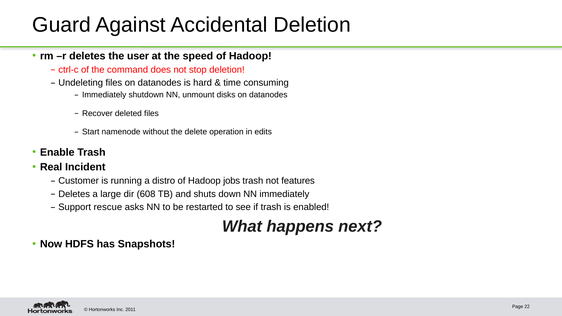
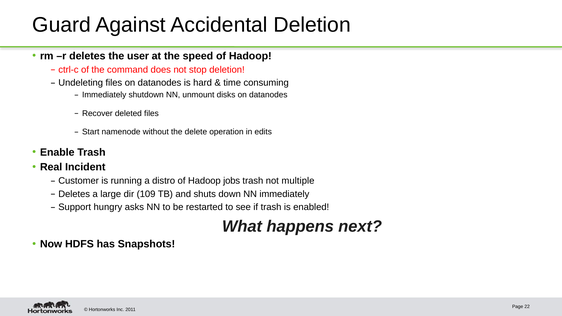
features: features -> multiple (298, 181)
608: 608 -> 109 (146, 194)
rescue: rescue -> hungry (108, 207)
